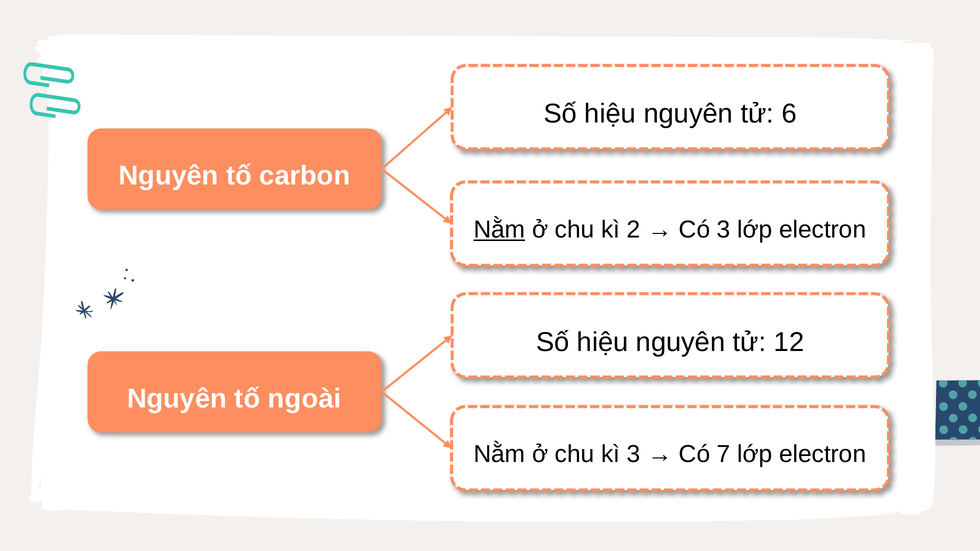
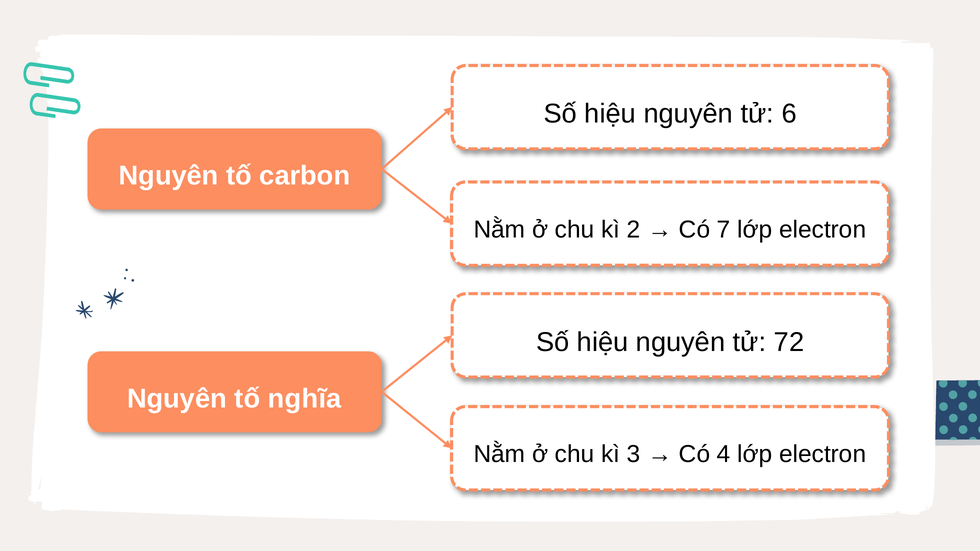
Nằm underline: present -> none (499, 230)
Có 3: 3 -> 7 (724, 230)
12: 12 -> 72 (789, 342)
ngoài: ngoài -> nghĩa (305, 399)
7: 7 -> 4 (724, 455)
